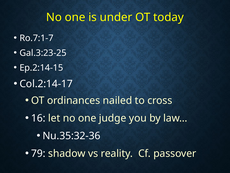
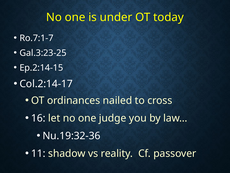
Nu.35:32-36: Nu.35:32-36 -> Nu.19:32-36 (71, 135)
79: 79 -> 11 (38, 153)
